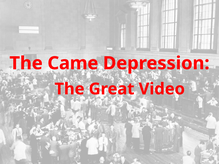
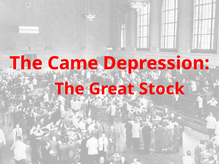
Video: Video -> Stock (162, 89)
